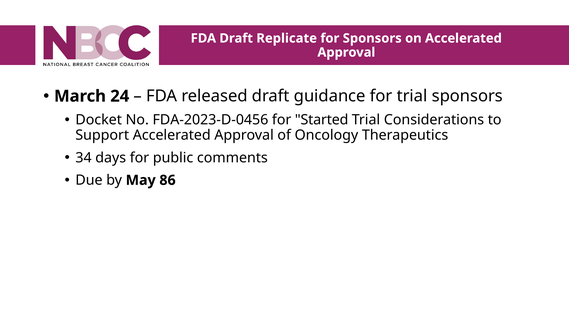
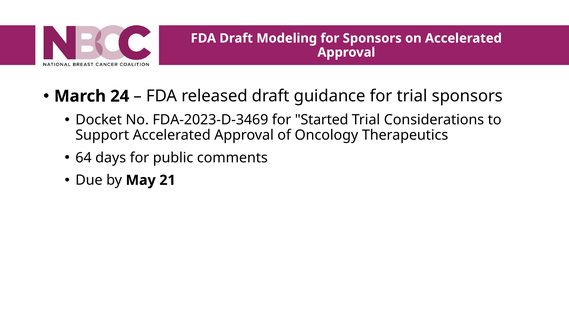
Replicate: Replicate -> Modeling (287, 38)
FDA-2023-D-0456: FDA-2023-D-0456 -> FDA-2023-D-3469 (210, 120)
34: 34 -> 64 (84, 158)
86: 86 -> 21 (168, 180)
